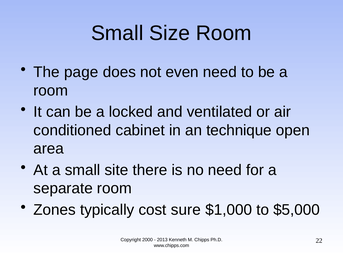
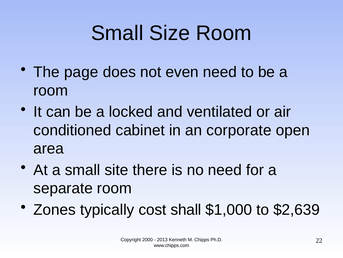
technique: technique -> corporate (239, 130)
sure: sure -> shall (186, 209)
$5,000: $5,000 -> $2,639 (297, 209)
